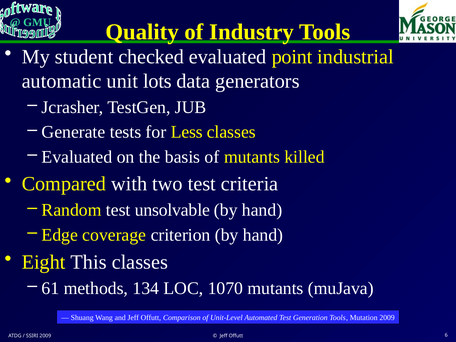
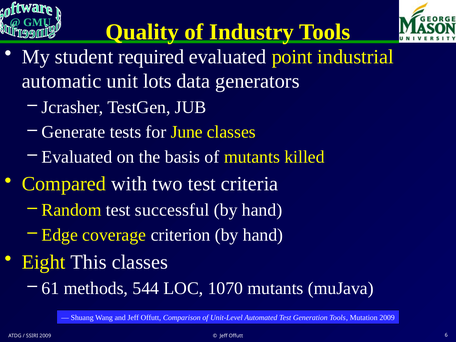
checked: checked -> required (151, 57)
Less: Less -> June (187, 132)
unsolvable: unsolvable -> successful (172, 210)
134: 134 -> 544 (146, 288)
